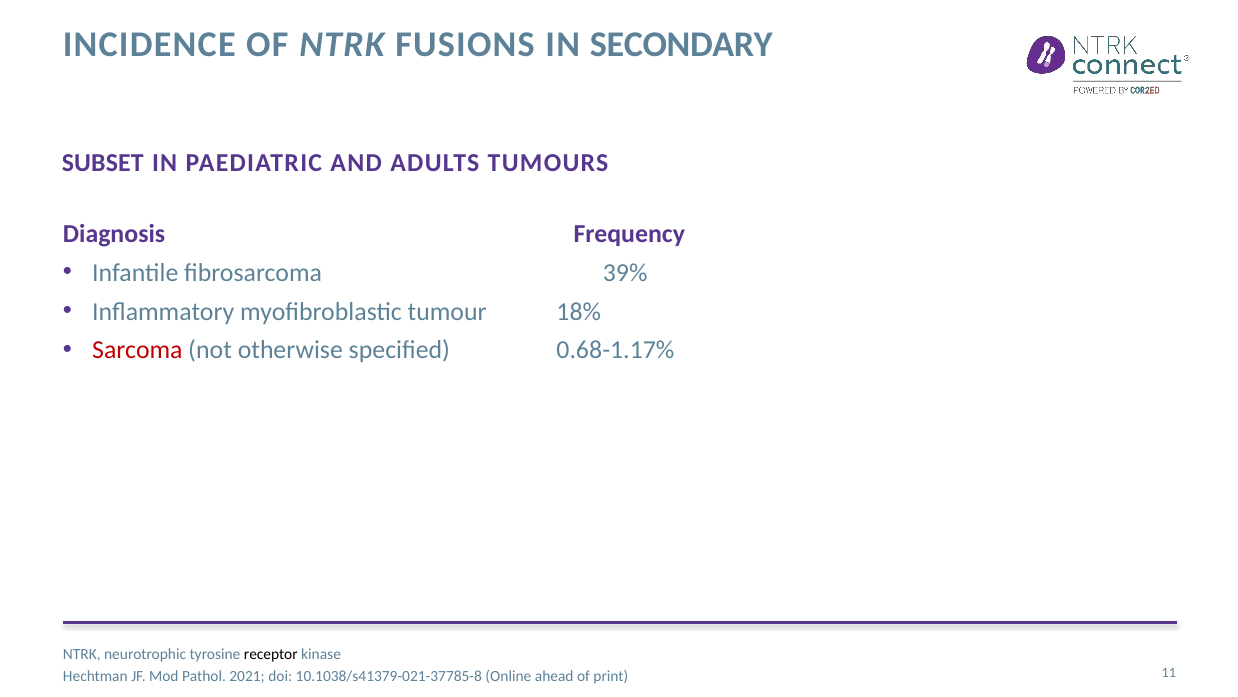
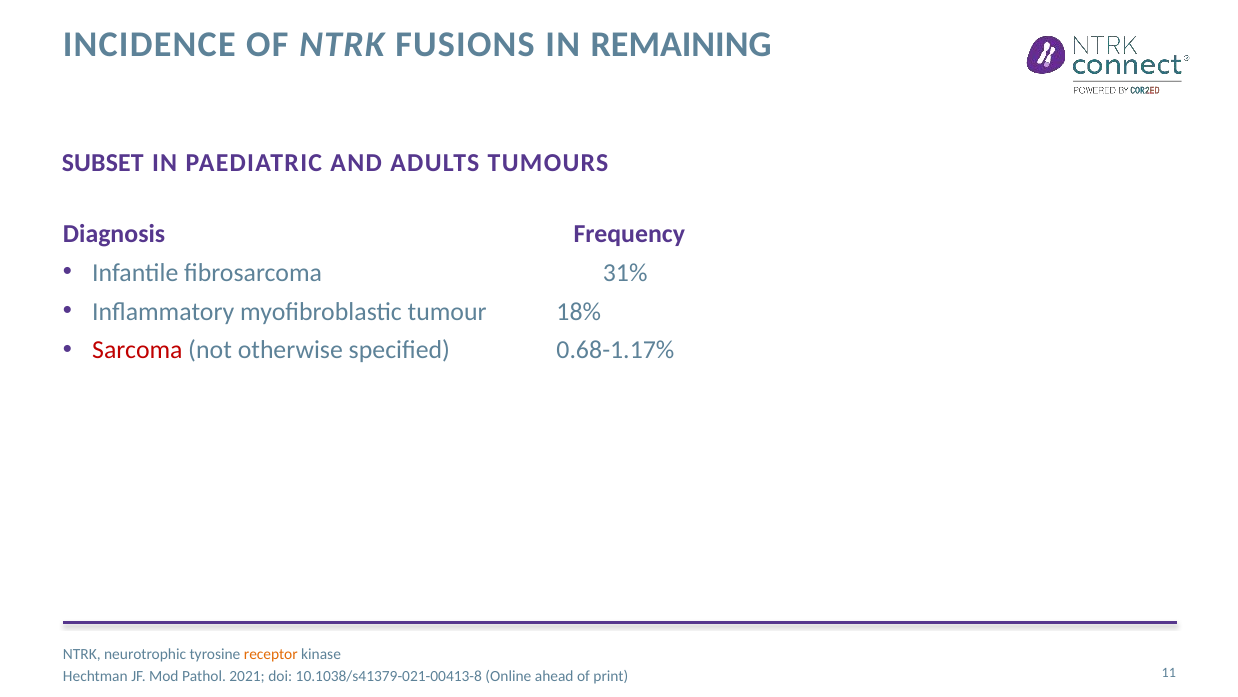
SECONDARY: SECONDARY -> REMAINING (681, 45)
39%: 39% -> 31% (625, 273)
receptor colour: black -> orange (271, 654)
10.1038/s41379-021-37785-8: 10.1038/s41379-021-37785-8 -> 10.1038/s41379-021-00413-8 (389, 676)
